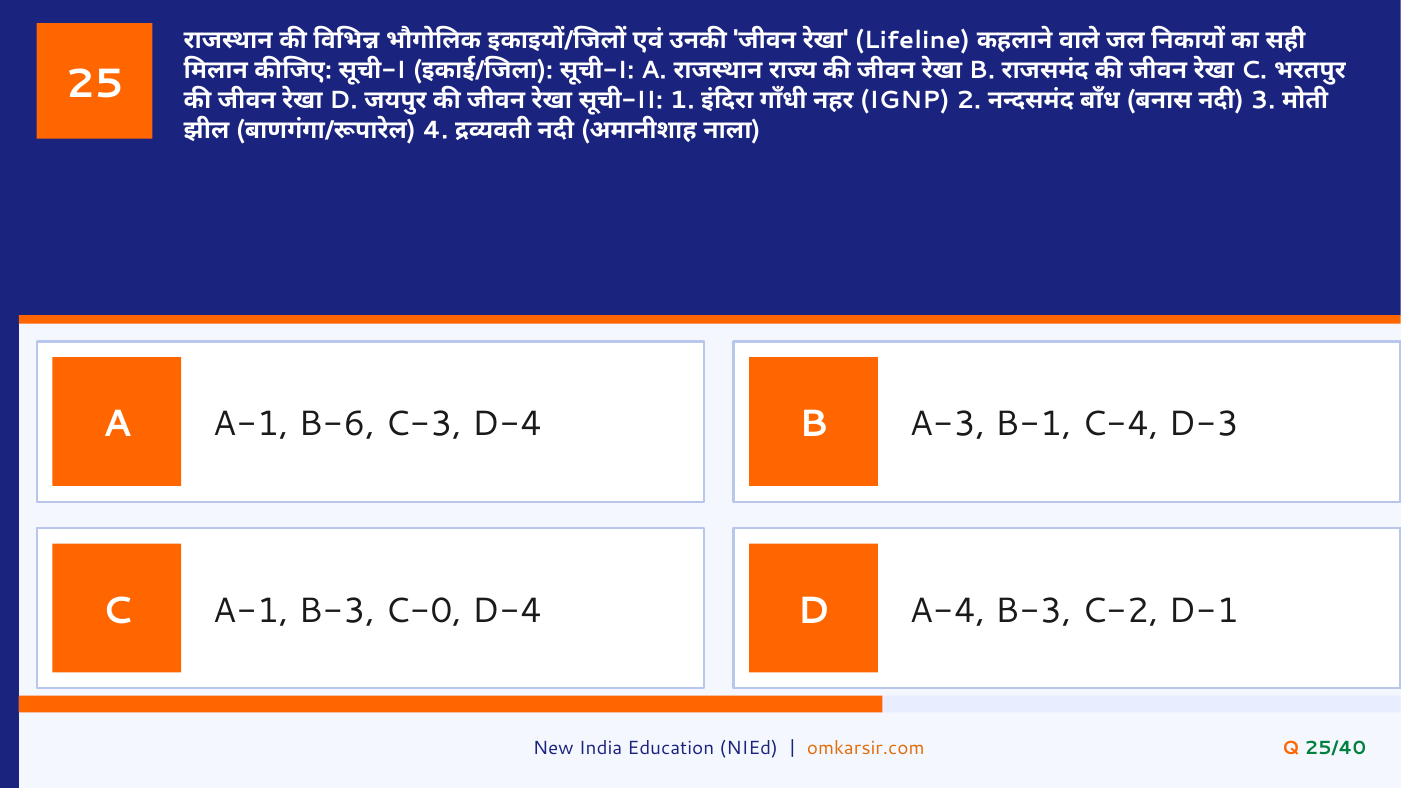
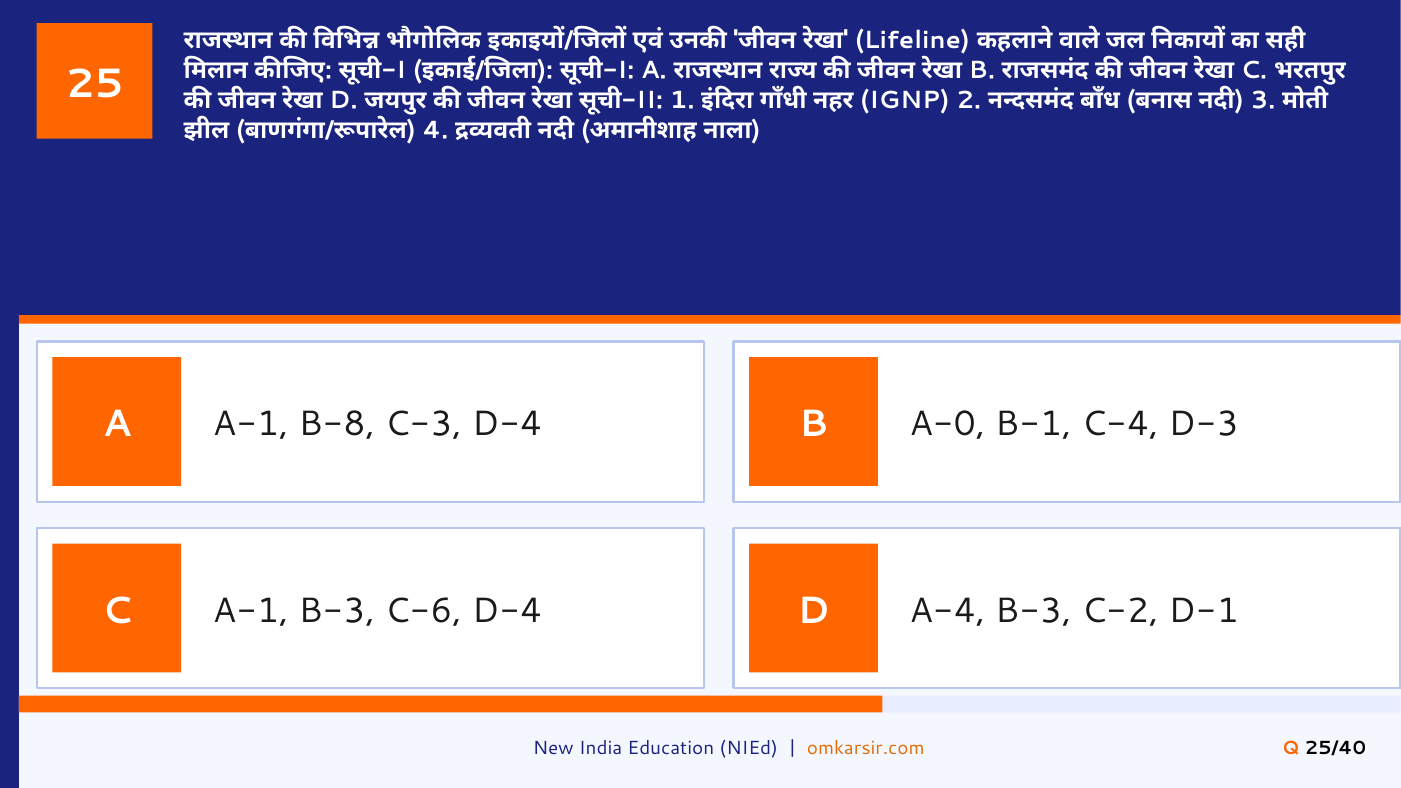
B-6: B-6 -> B-8 (337, 424)
A-3: A-3 -> A-0 (947, 424)
C-0: C-0 -> C-6 (424, 611)
25/40 colour: green -> black (1335, 748)
